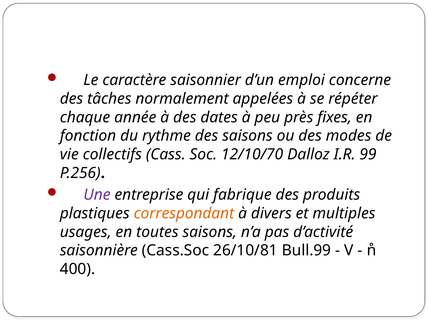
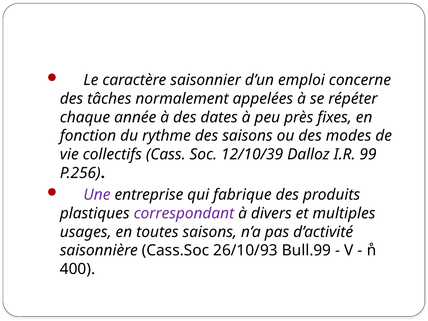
12/10/70: 12/10/70 -> 12/10/39 (252, 154)
correspondant colour: orange -> purple (184, 213)
26/10/81: 26/10/81 -> 26/10/93 (245, 251)
